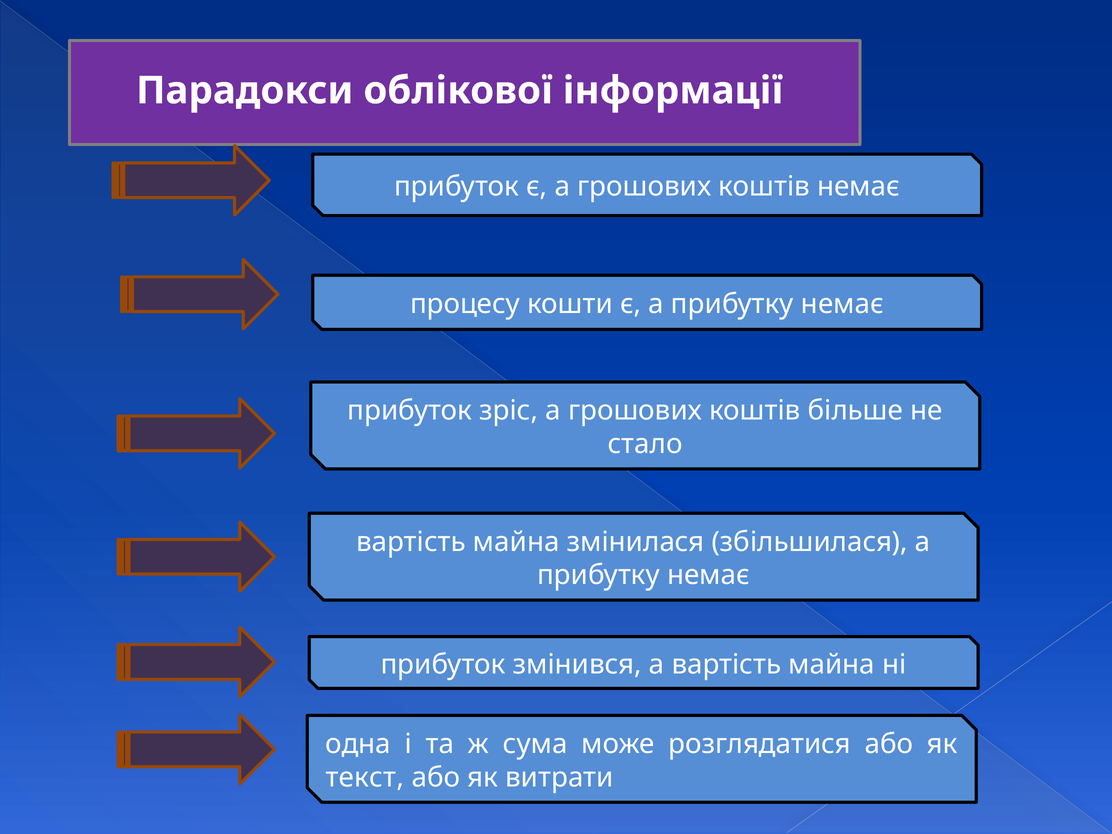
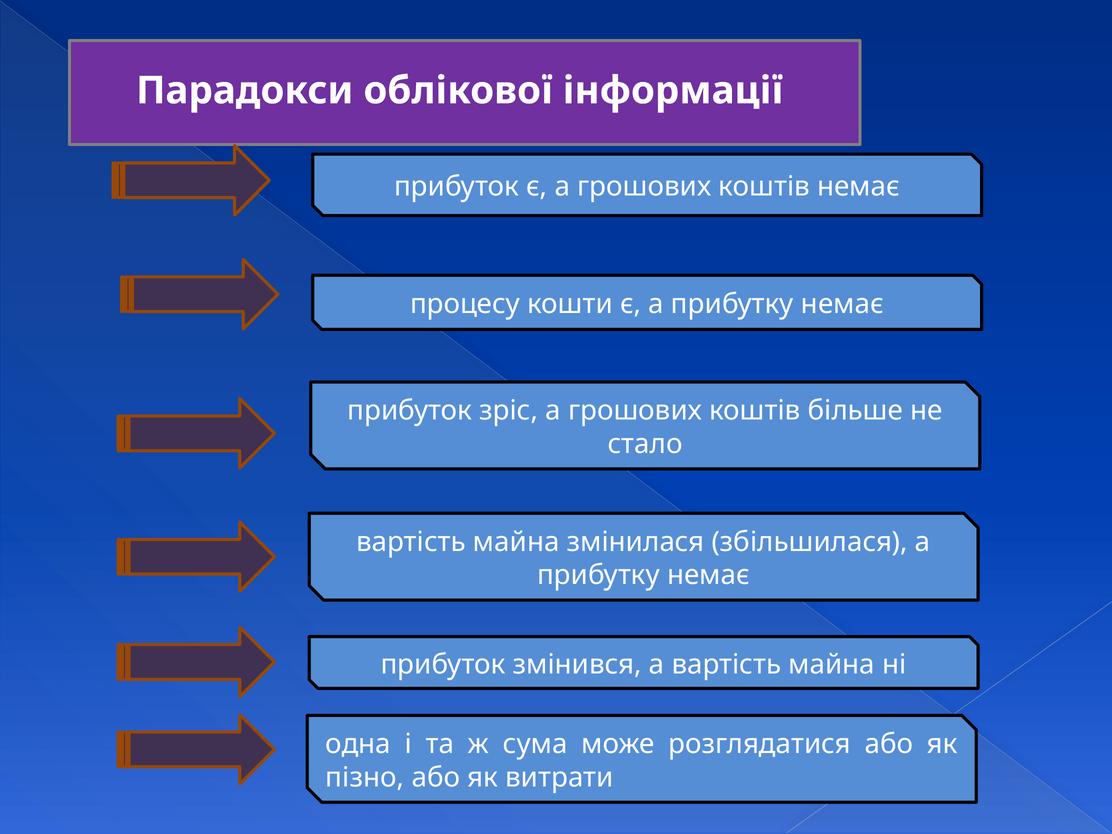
текст: текст -> пізно (365, 777)
